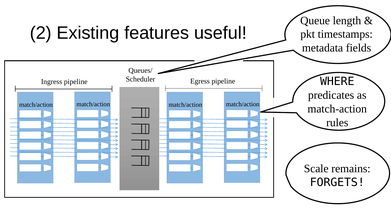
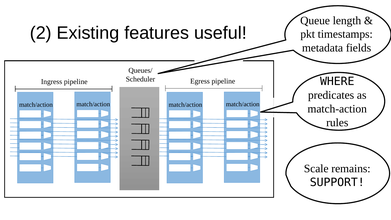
FORGETS: FORGETS -> SUPPORT (337, 182)
